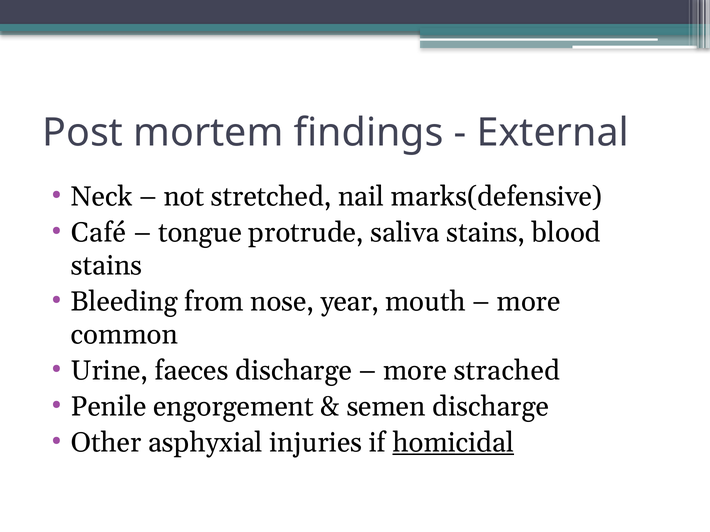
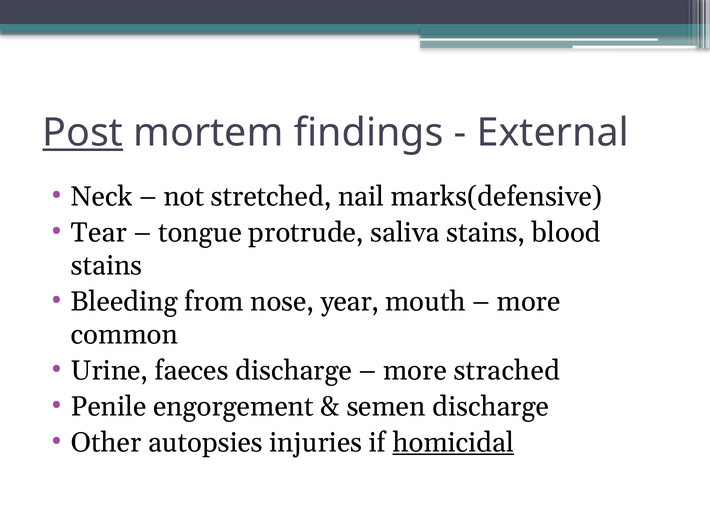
Post underline: none -> present (83, 133)
Café: Café -> Tear (99, 233)
asphyxial: asphyxial -> autopsies (205, 443)
